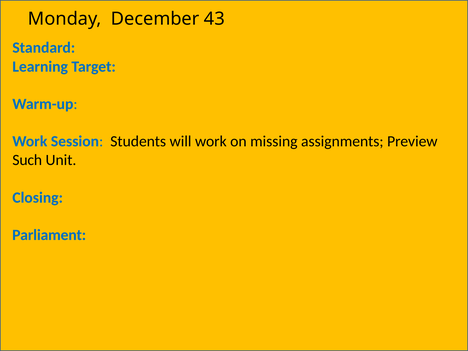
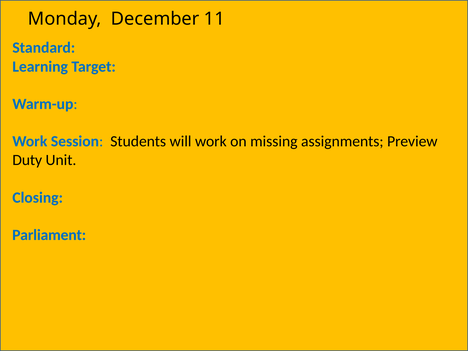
43: 43 -> 11 (214, 19)
Such: Such -> Duty (27, 160)
